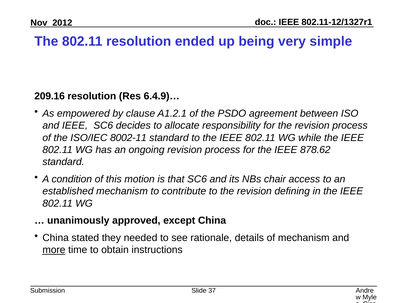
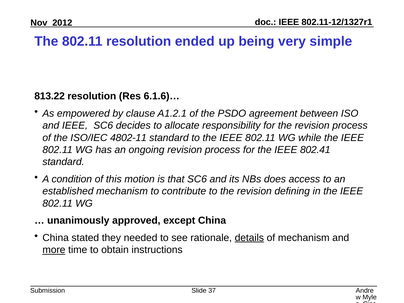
209.16: 209.16 -> 813.22 (50, 96)
6.4.9)…: 6.4.9)… -> 6.1.6)… (162, 96)
8002-11: 8002-11 -> 4802-11 (128, 138)
878.62: 878.62 -> 802.41 (315, 150)
chair: chair -> does (275, 179)
details underline: none -> present (249, 238)
